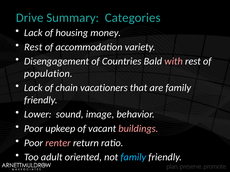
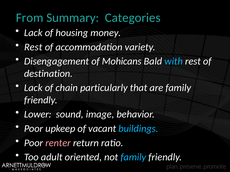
Drive: Drive -> From (30, 18)
Countries: Countries -> Mohicans (122, 61)
with colour: pink -> light blue (174, 61)
population: population -> destination (48, 74)
vacationers: vacationers -> particularly (104, 88)
buildings colour: pink -> light blue (138, 129)
